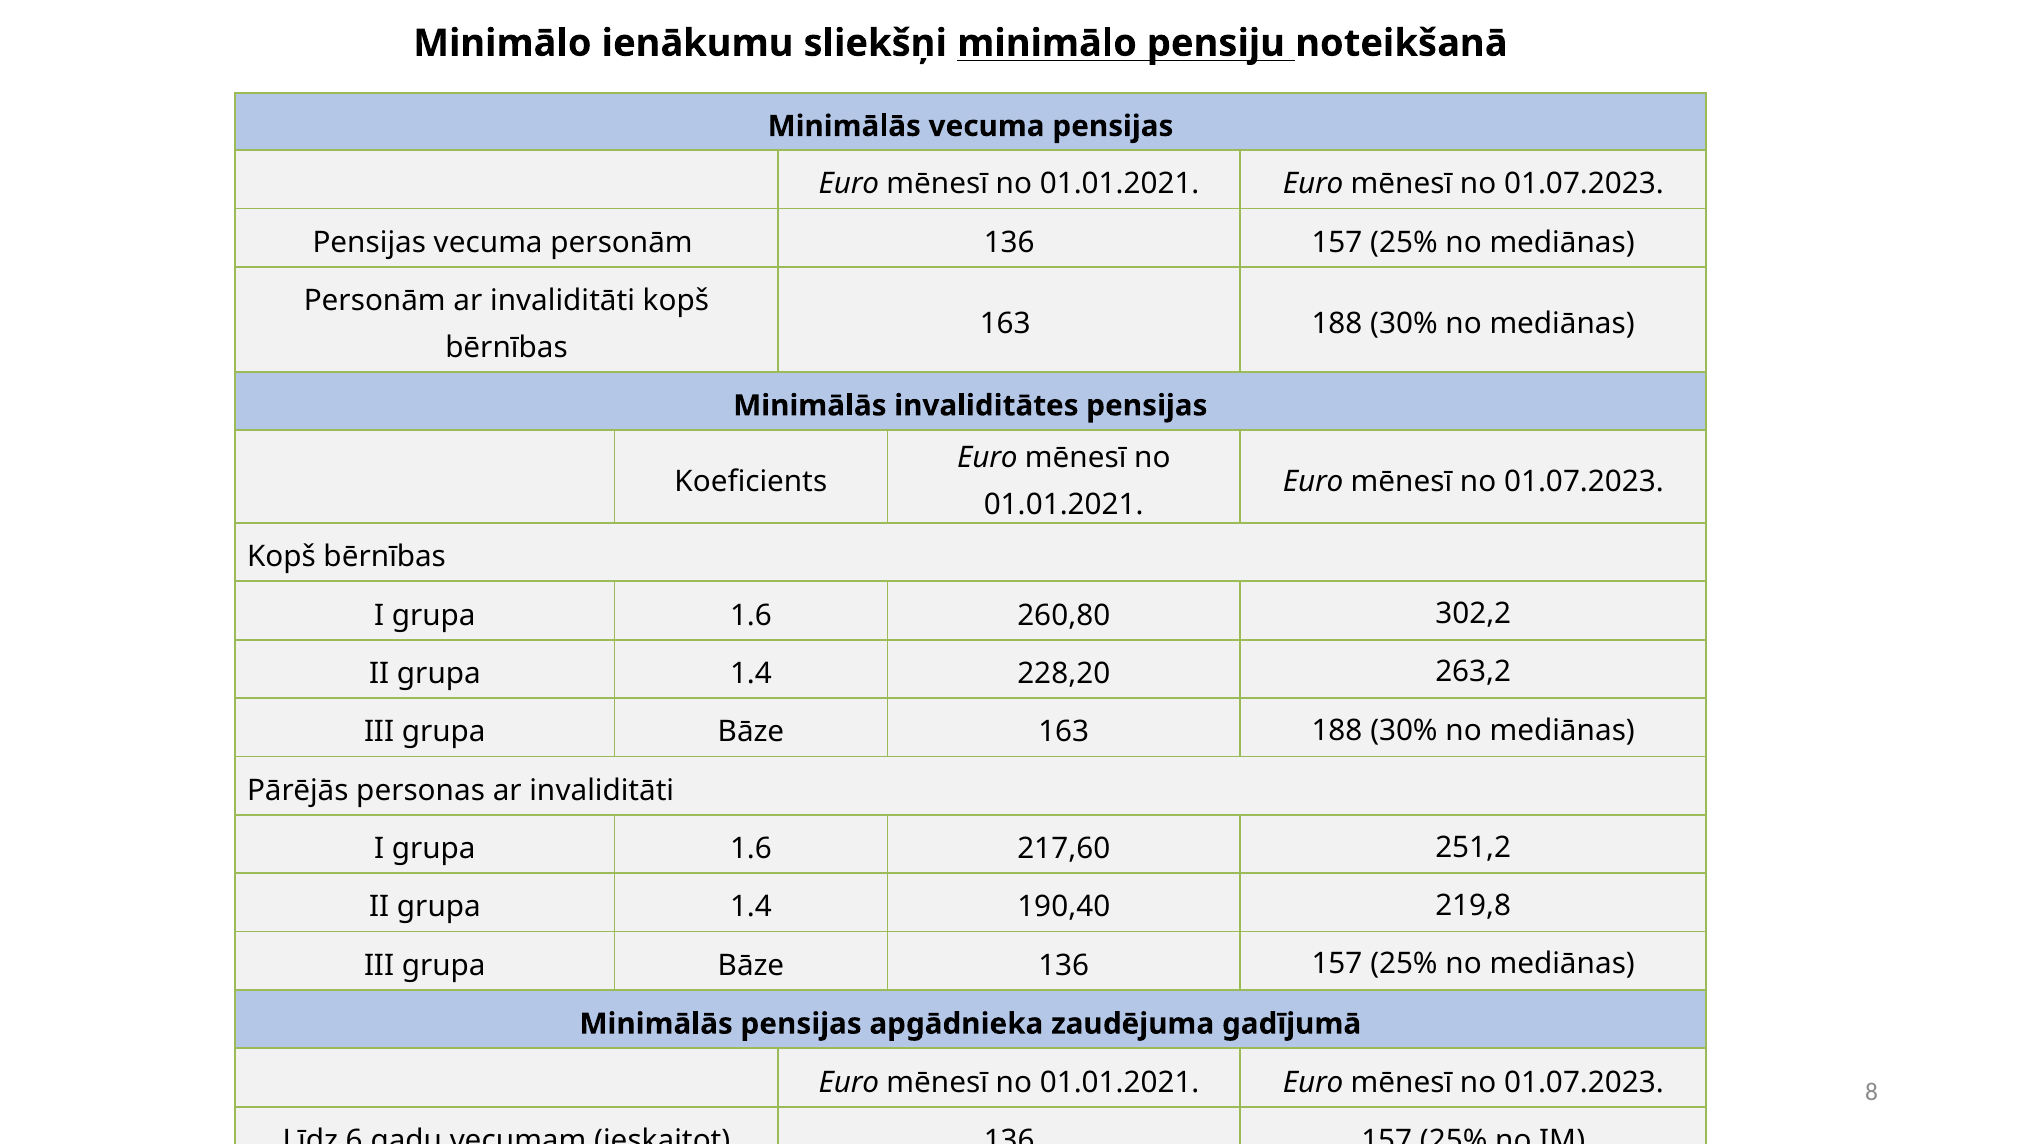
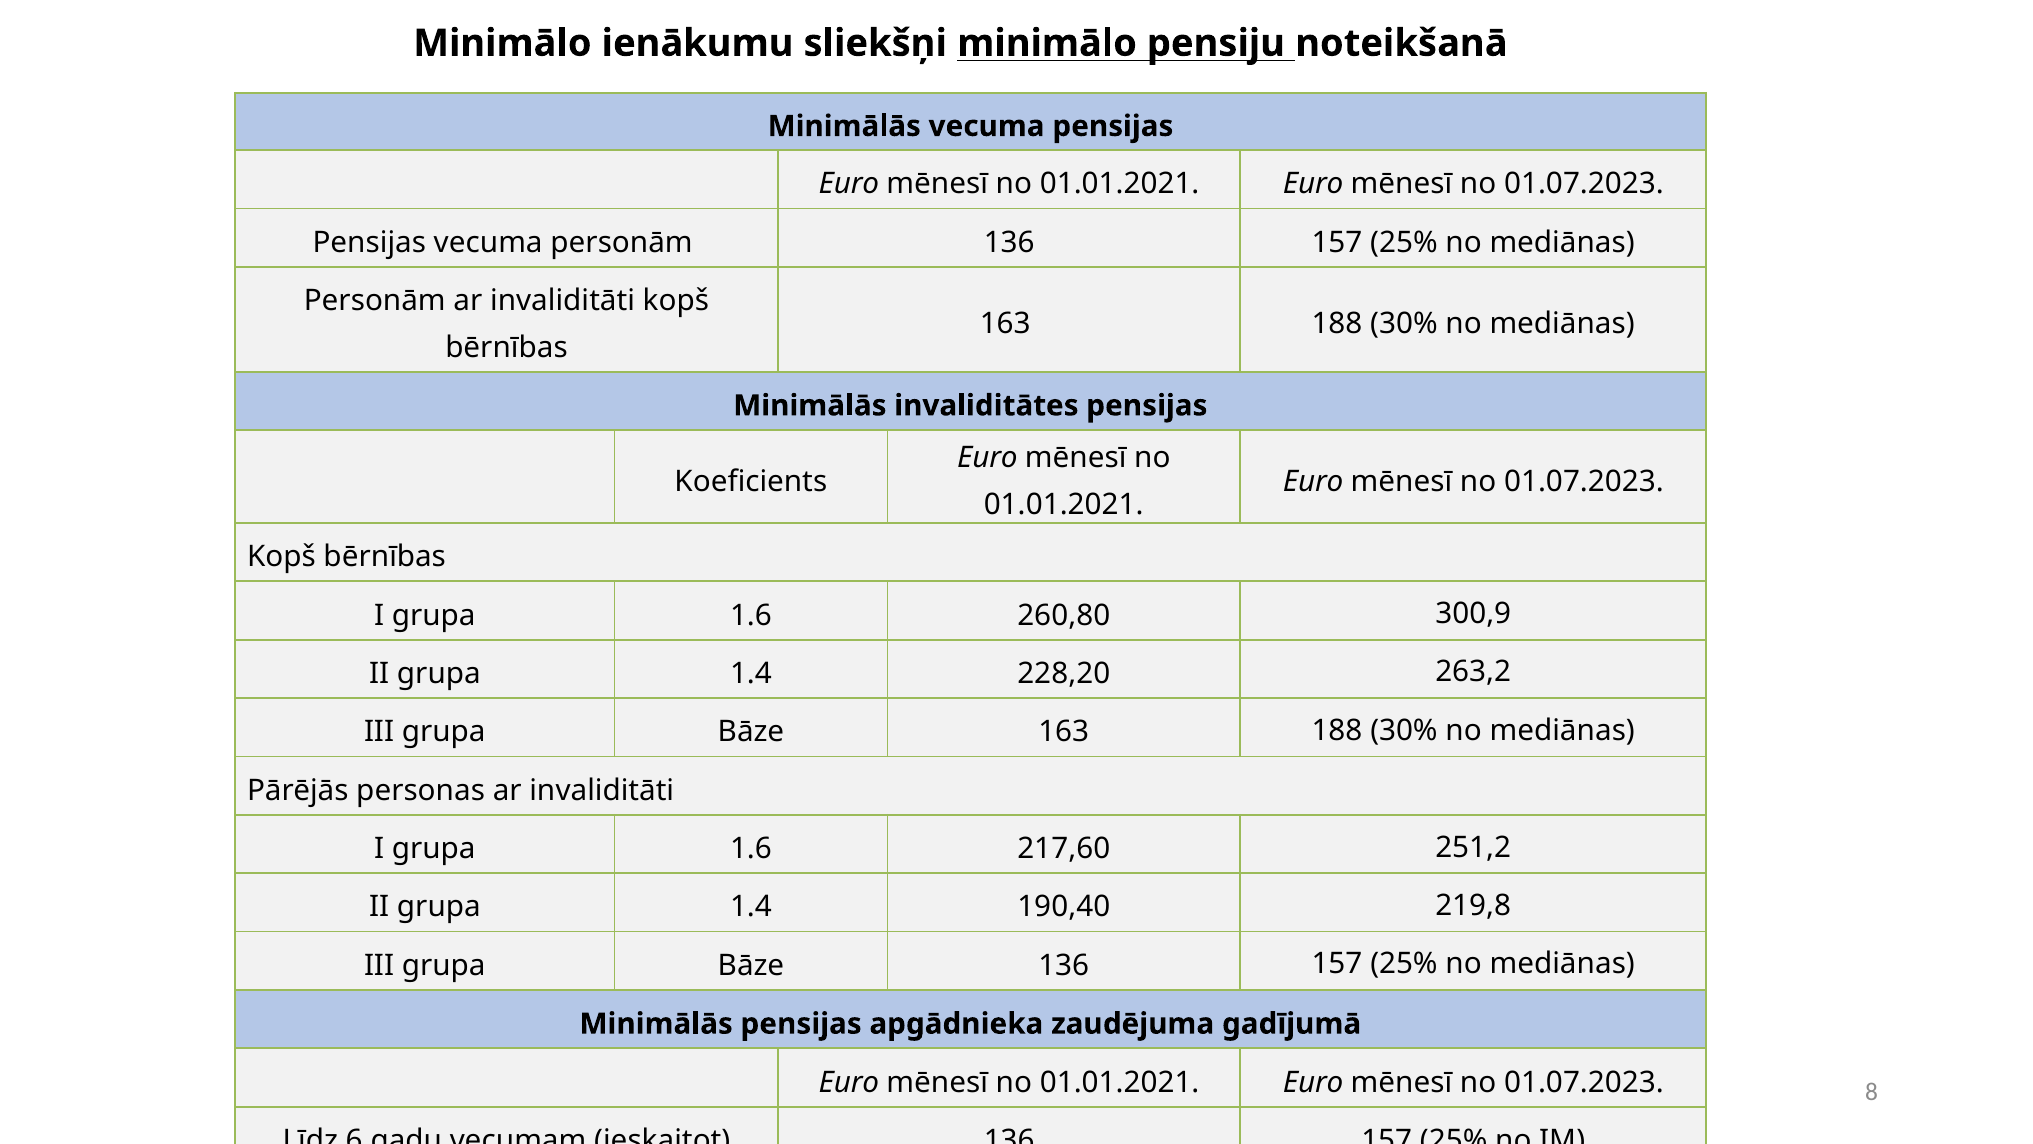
302,2: 302,2 -> 300,9 (1473, 613)
